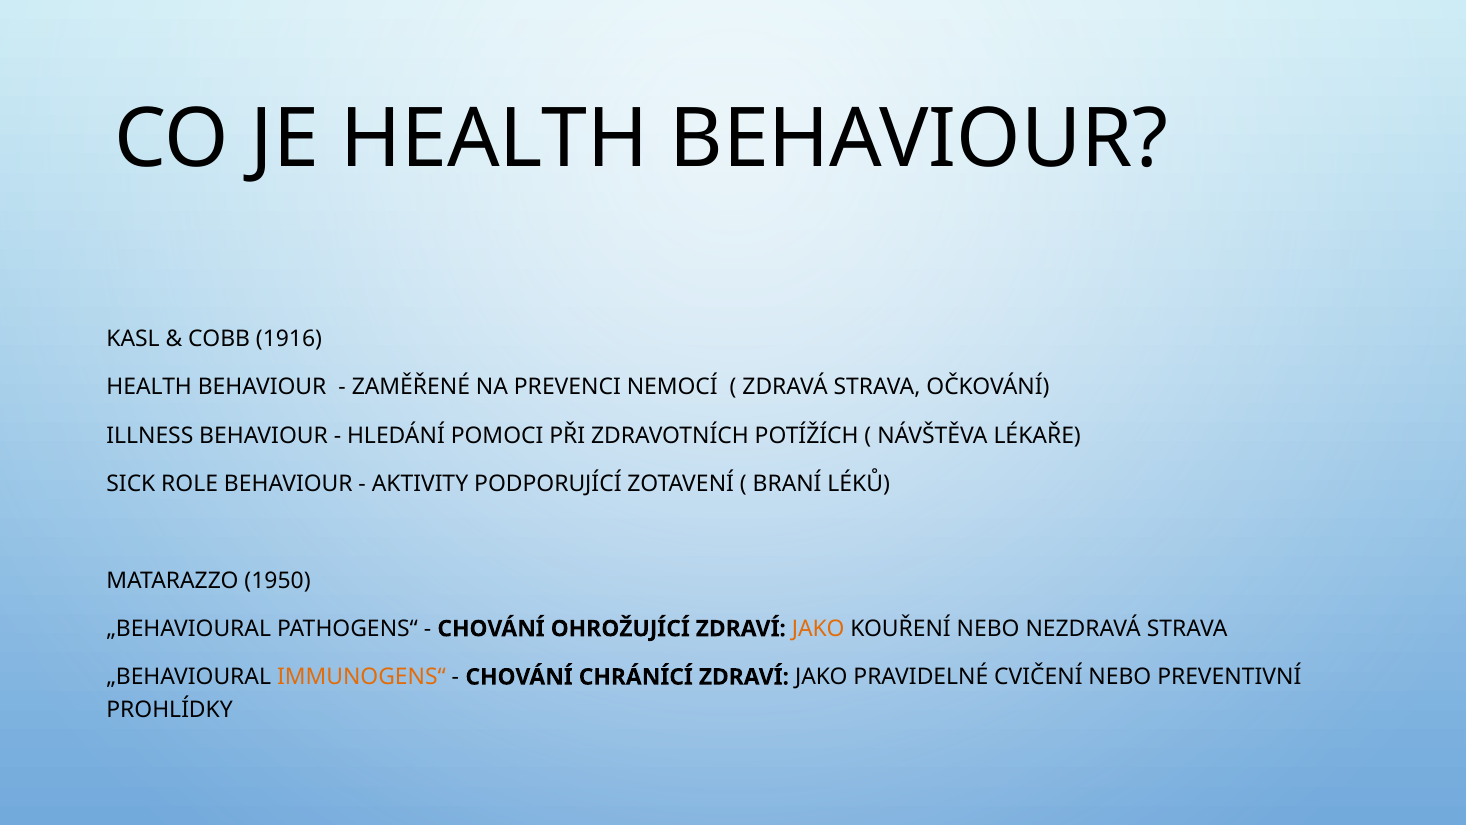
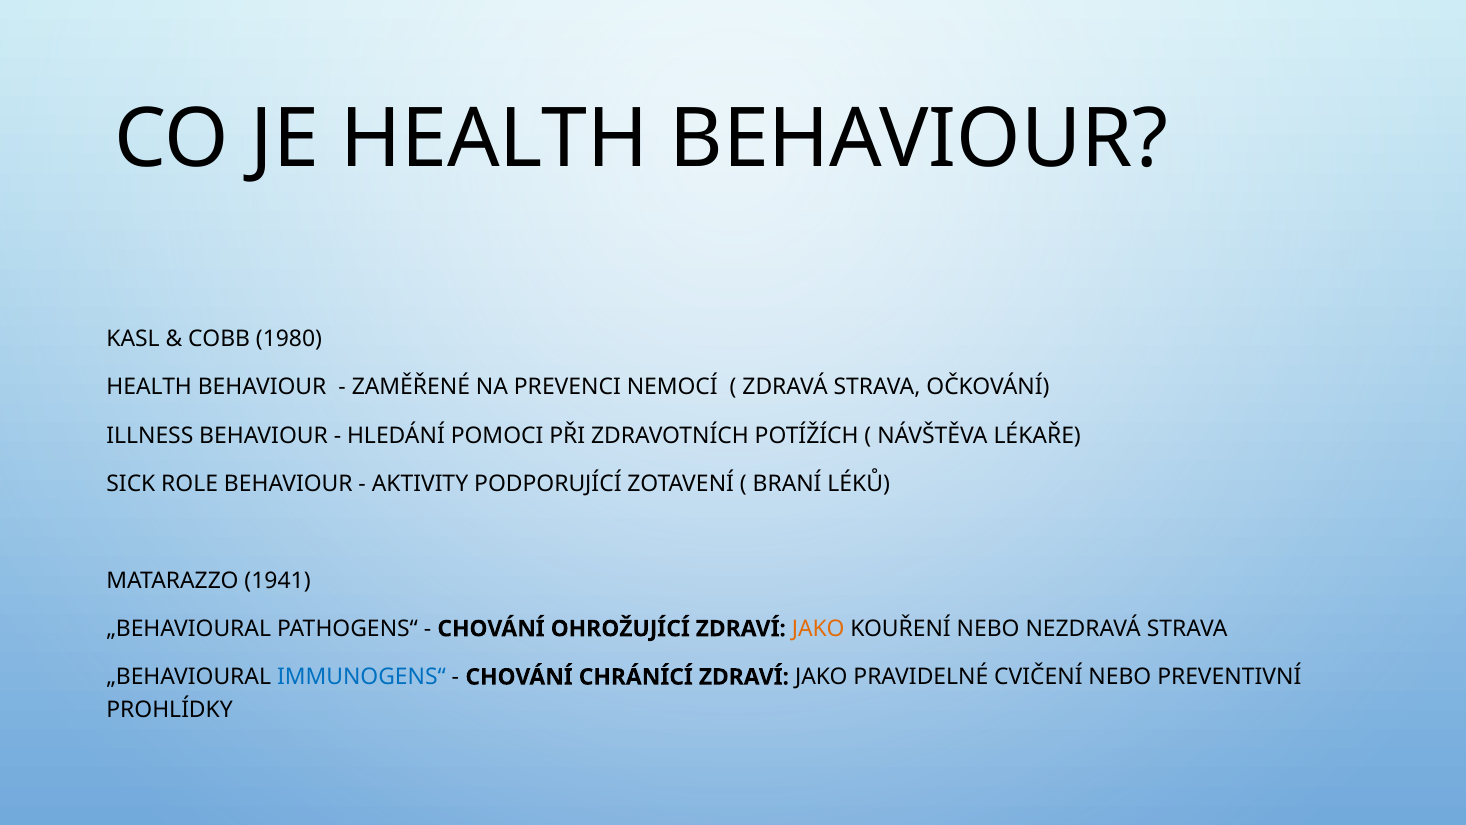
1916: 1916 -> 1980 (289, 339)
1950: 1950 -> 1941 (278, 580)
IMMUNOGENS“ colour: orange -> blue (361, 677)
